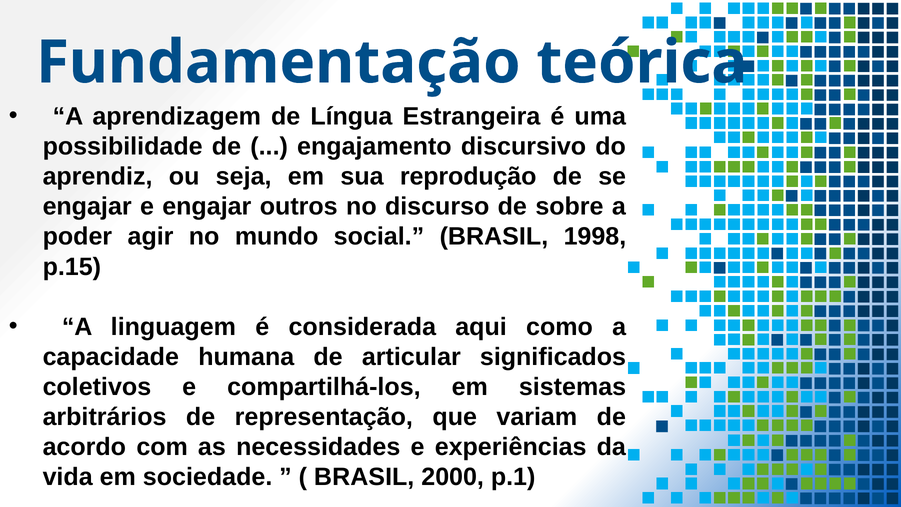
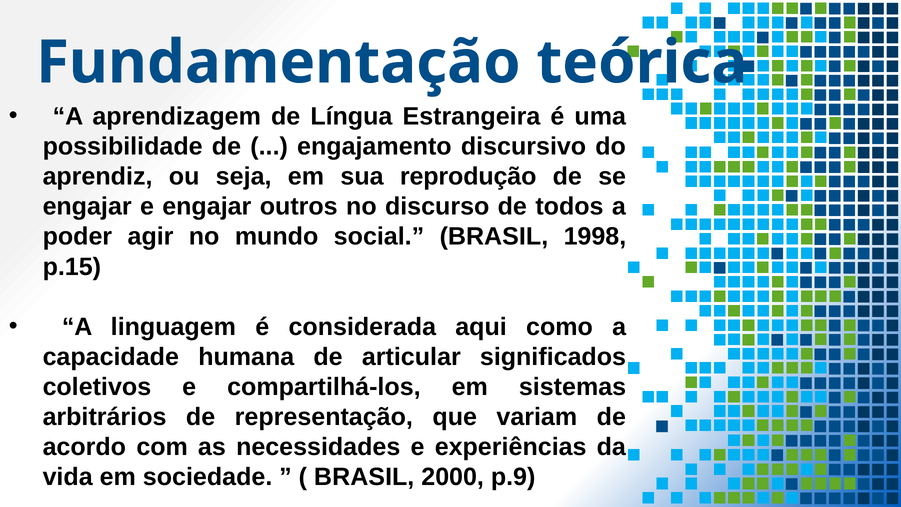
sobre: sobre -> todos (569, 207)
p.1: p.1 -> p.9 (513, 477)
